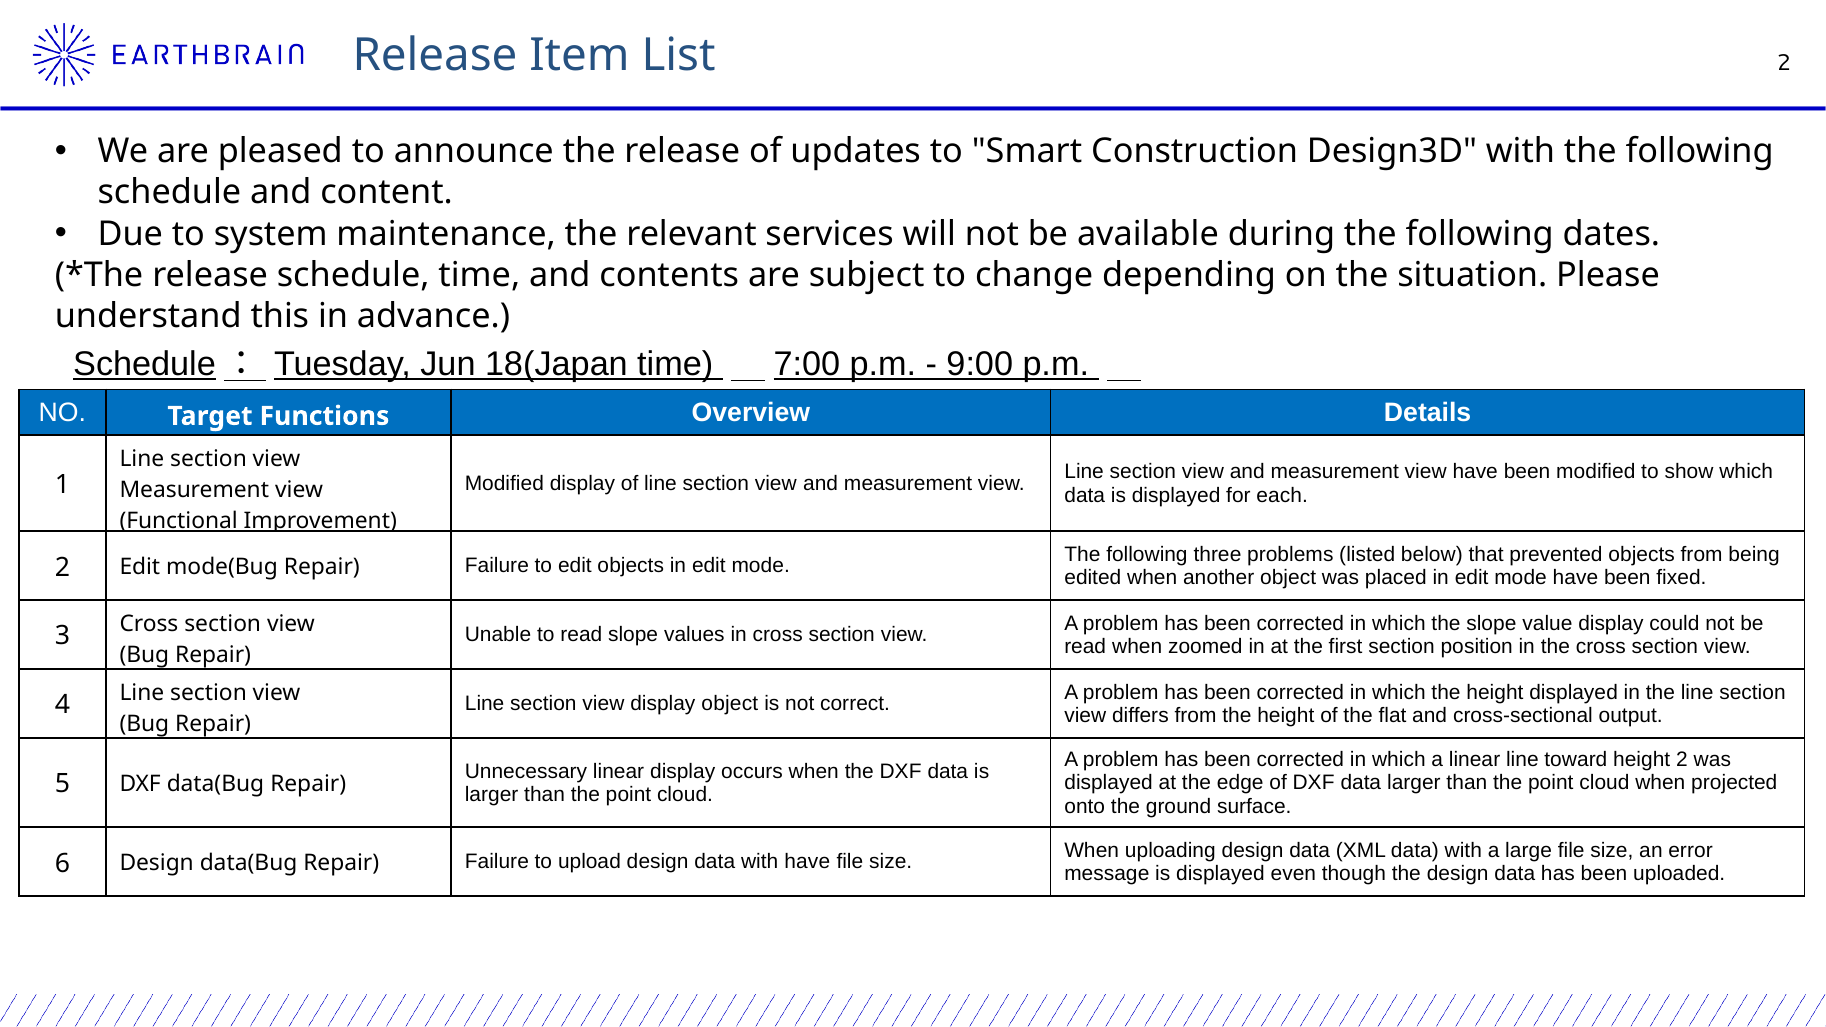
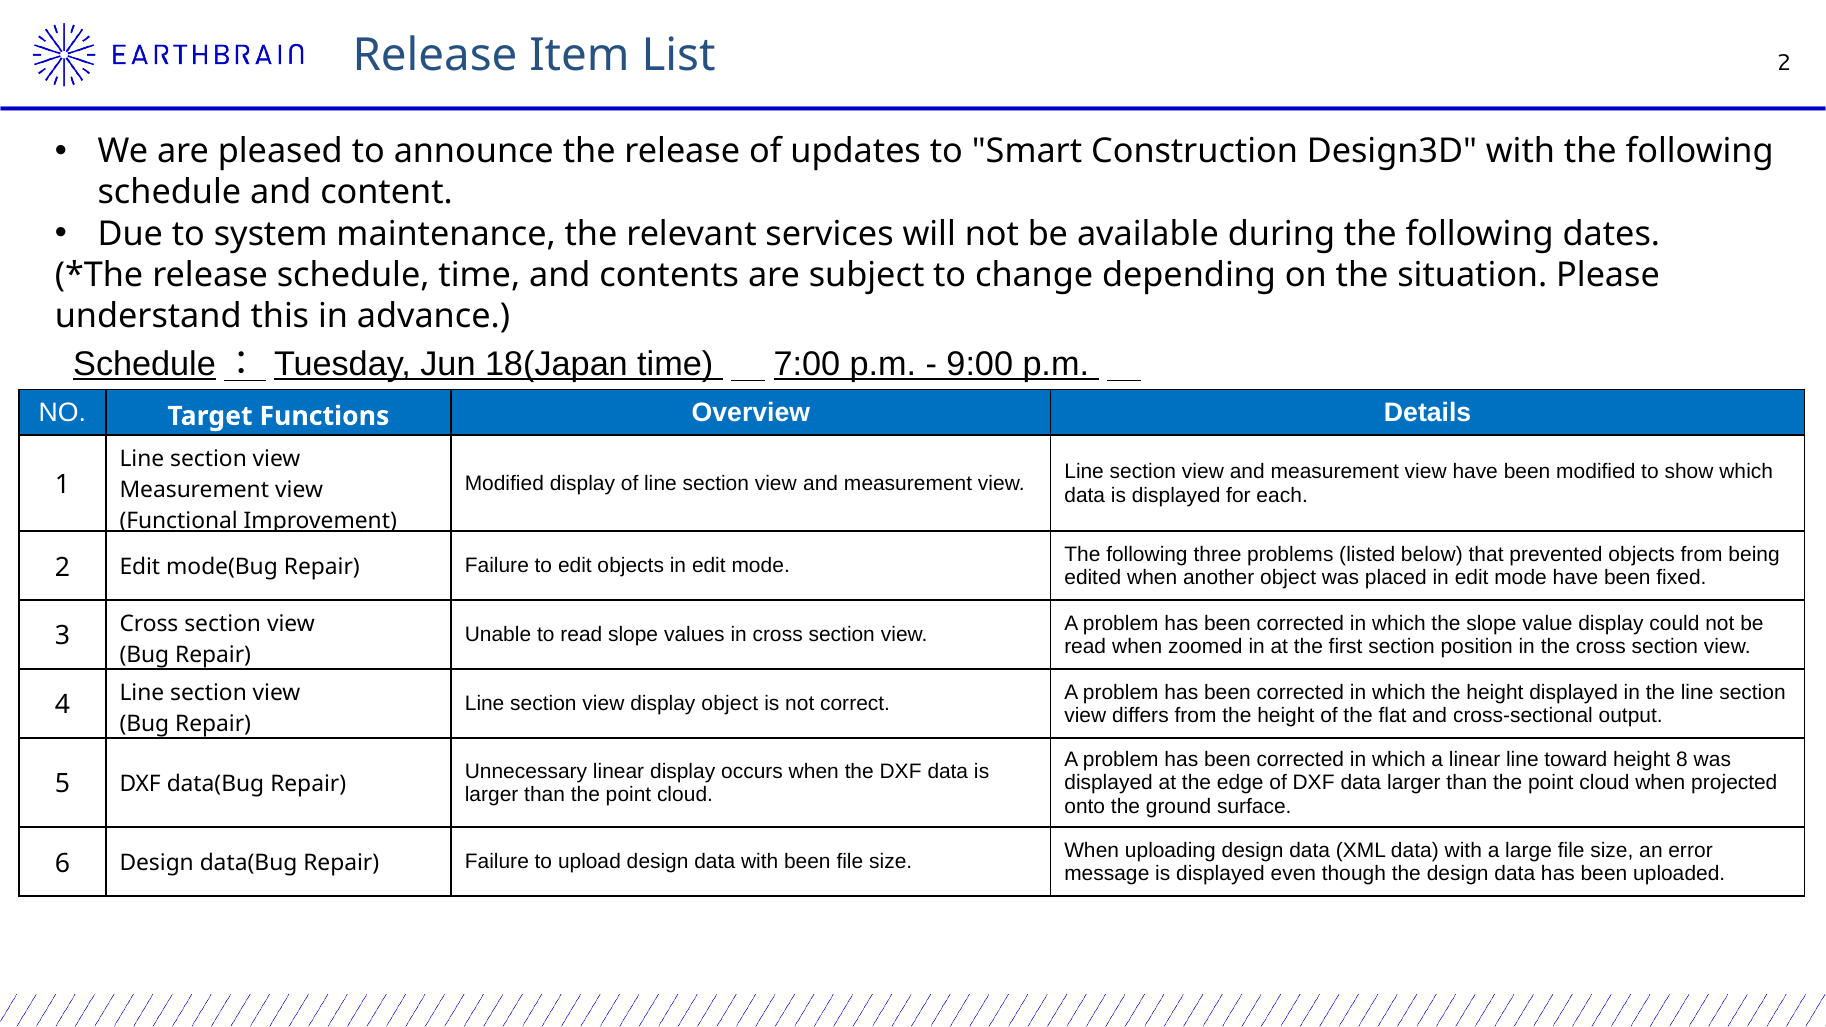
height 2: 2 -> 8 (1682, 760)
with have: have -> been (807, 862)
